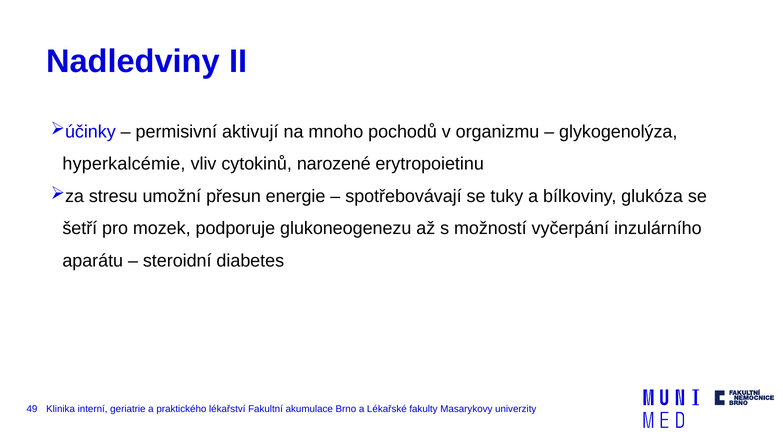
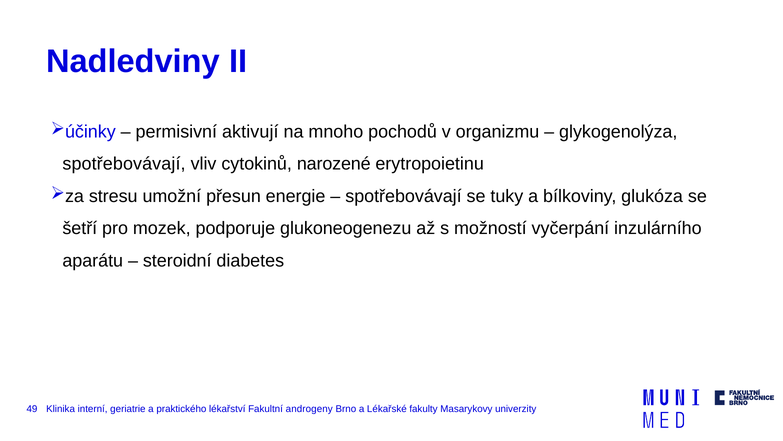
hyperkalcémie: hyperkalcémie -> spotřebovávají (124, 164)
akumulace: akumulace -> androgeny (309, 409)
